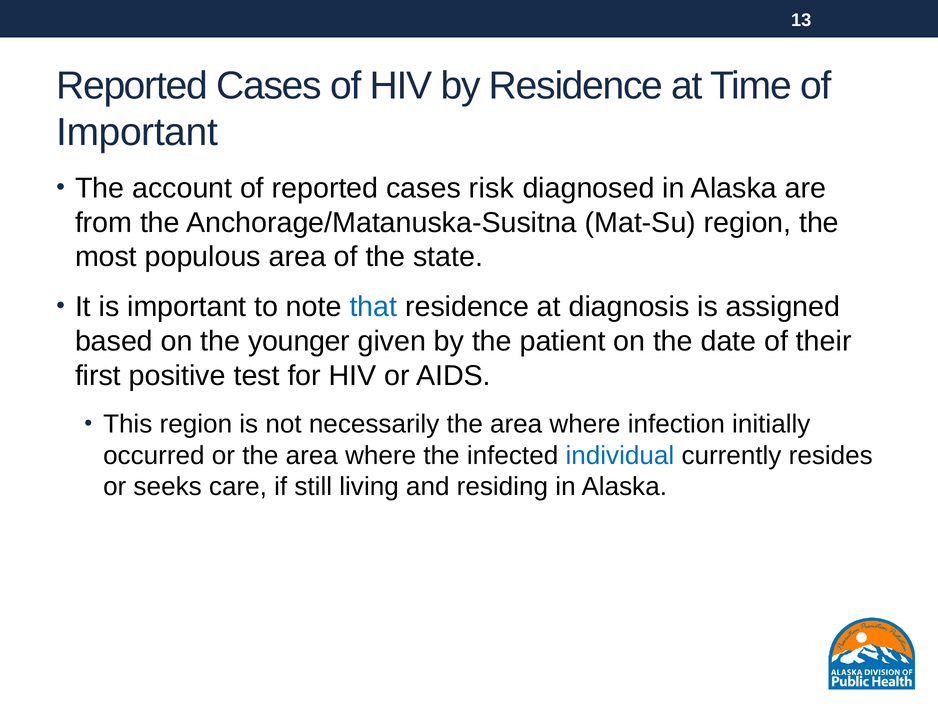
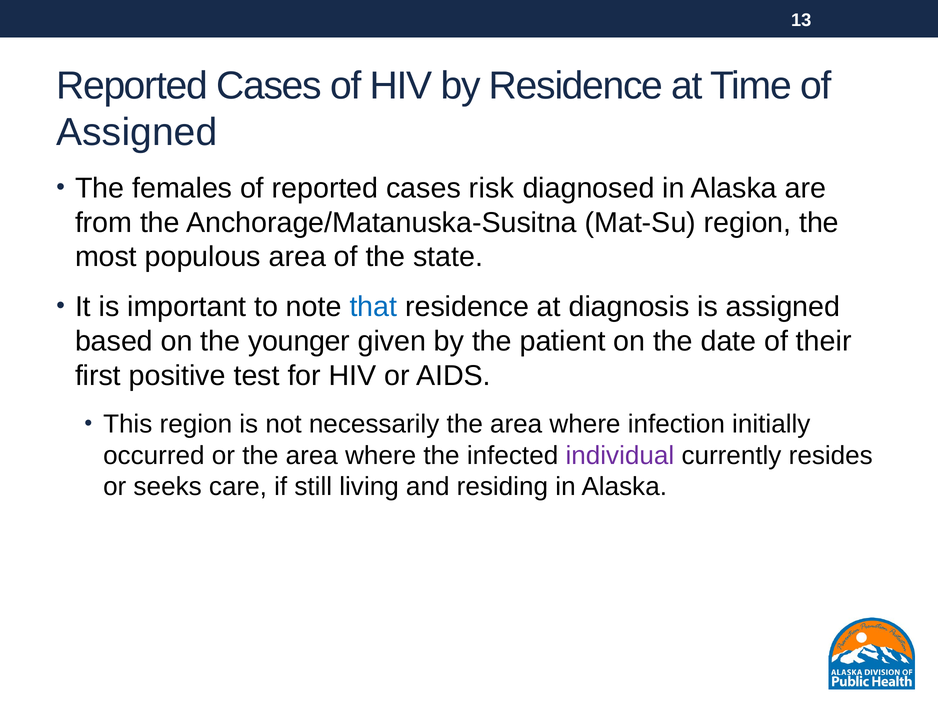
Important: Important -> Assigned (137, 132)
account: account -> females (182, 188)
individual colour: blue -> purple (620, 455)
